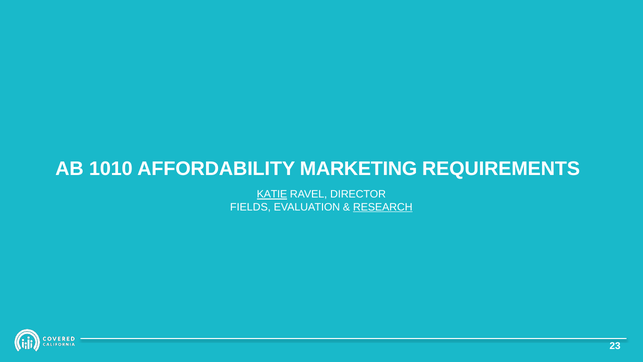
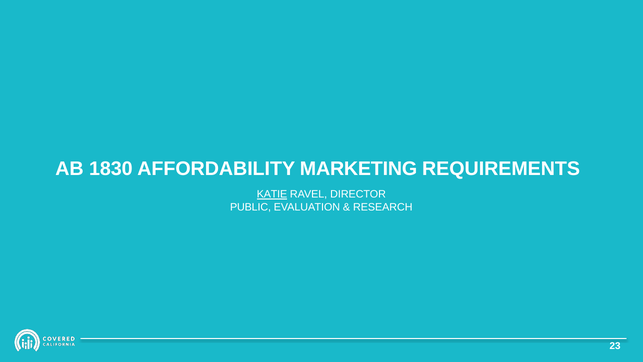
1010: 1010 -> 1830 (111, 169)
FIELDS: FIELDS -> PUBLIC (251, 207)
RESEARCH underline: present -> none (383, 207)
